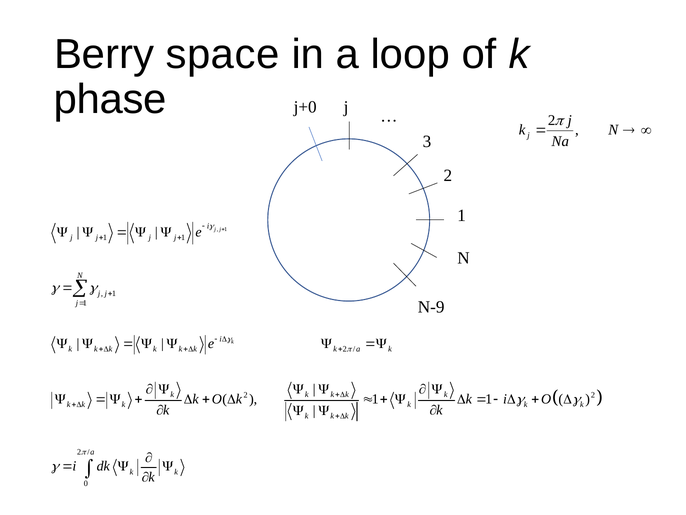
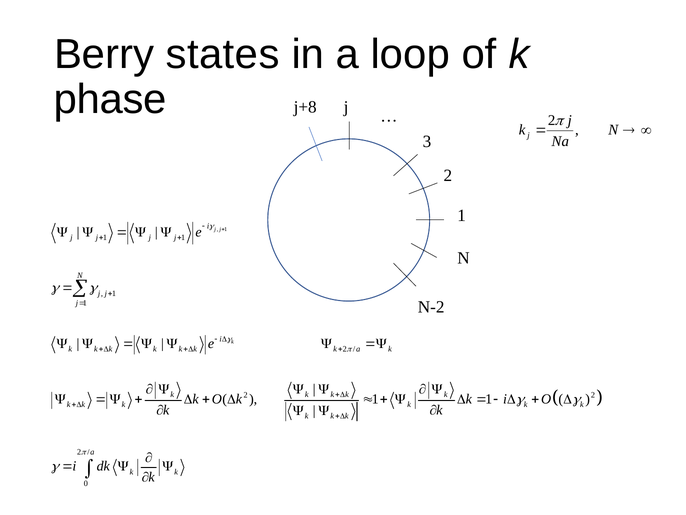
space: space -> states (223, 54)
j+0: j+0 -> j+8 (305, 107)
N-9: N-9 -> N-2 (431, 307)
